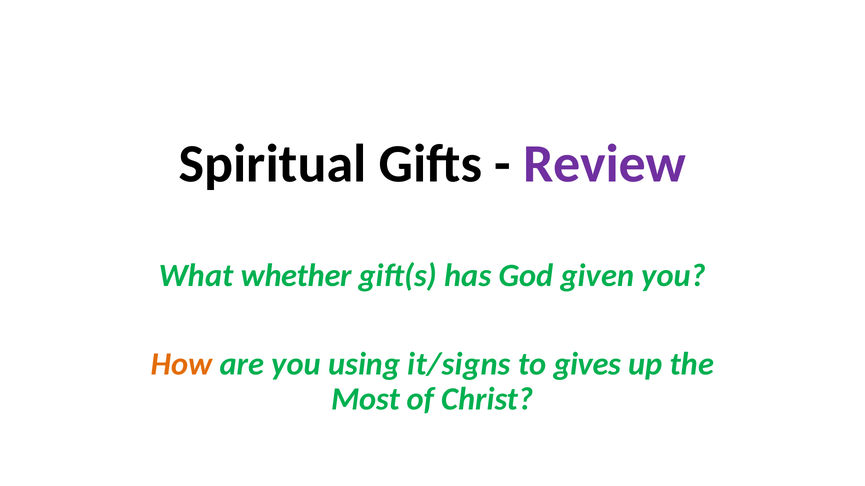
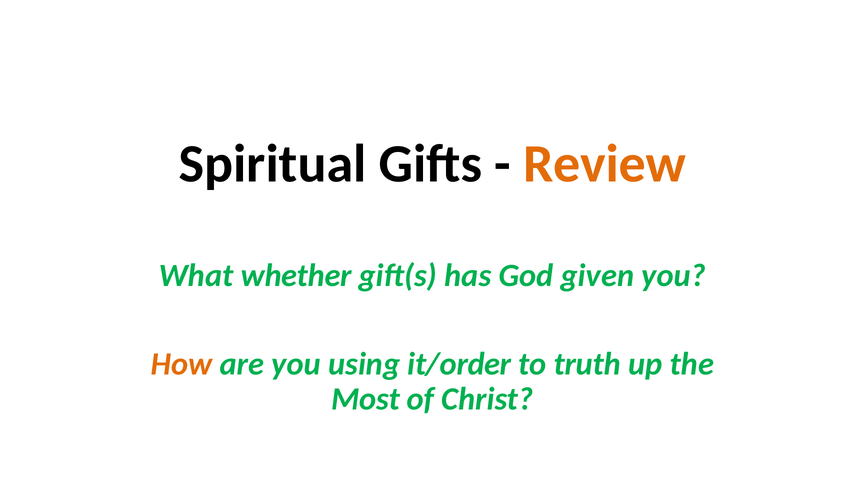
Review colour: purple -> orange (605, 164)
it/signs: it/signs -> it/order (459, 364)
gives: gives -> truth (587, 364)
